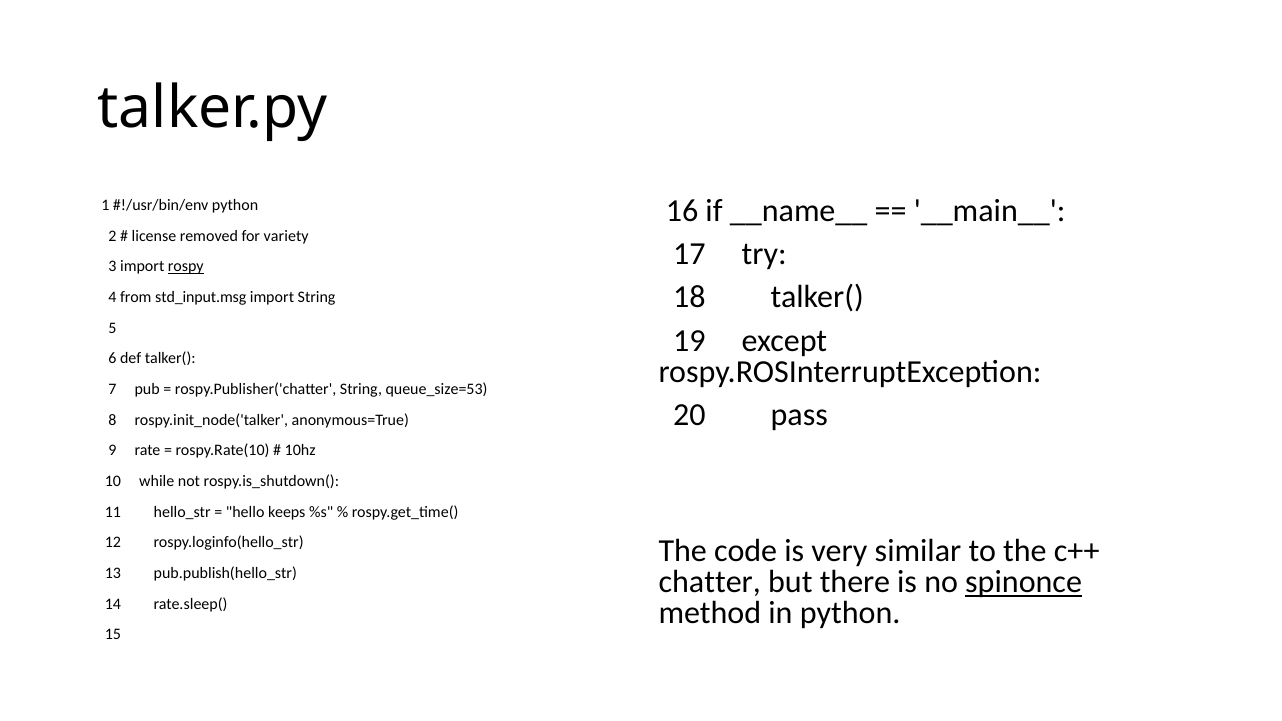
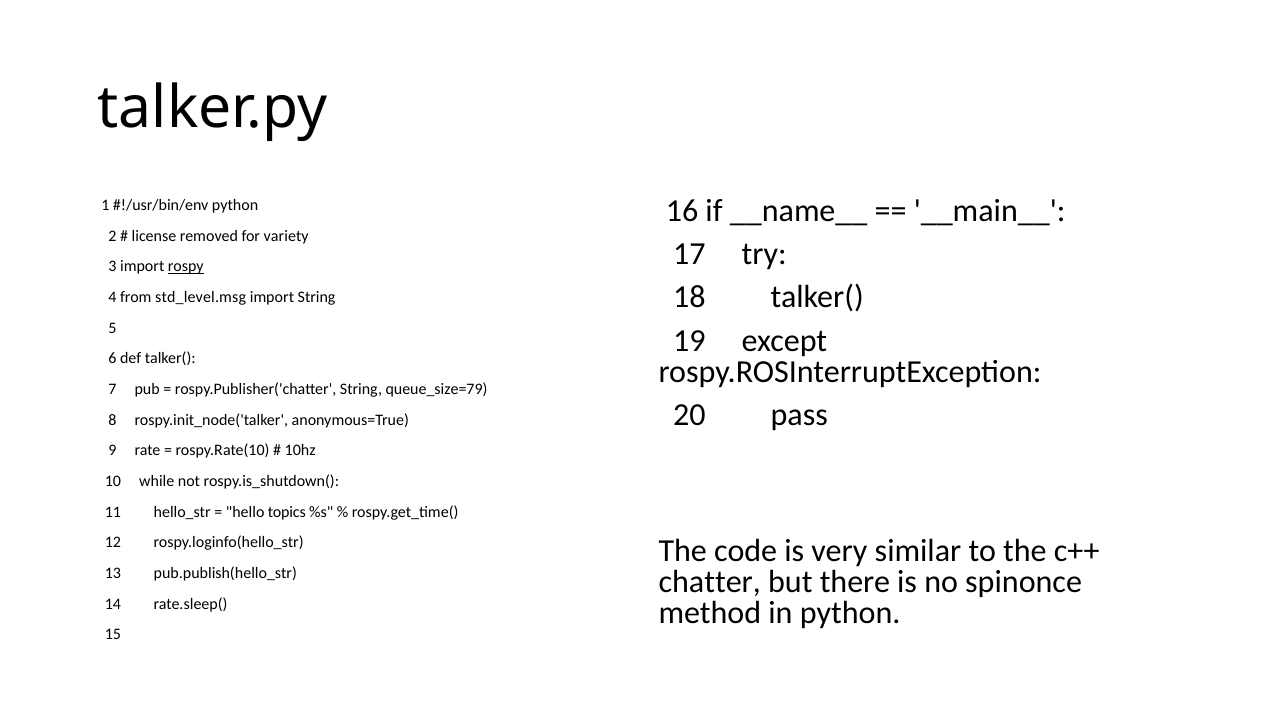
std_input.msg: std_input.msg -> std_level.msg (201, 297)
queue_size=53: queue_size=53 -> queue_size=79 (437, 389)
keeps: keeps -> topics (287, 512)
spinonce underline: present -> none (1024, 582)
